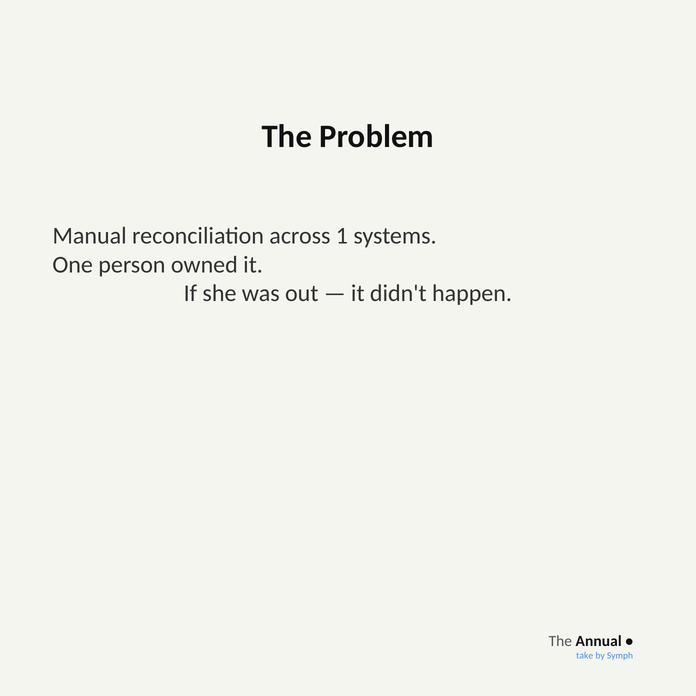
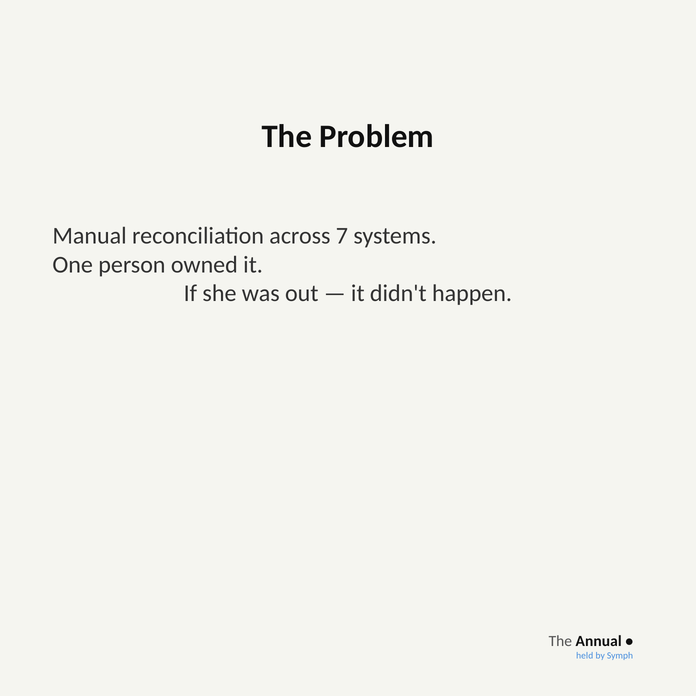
1: 1 -> 7 (342, 236)
take: take -> held (585, 656)
